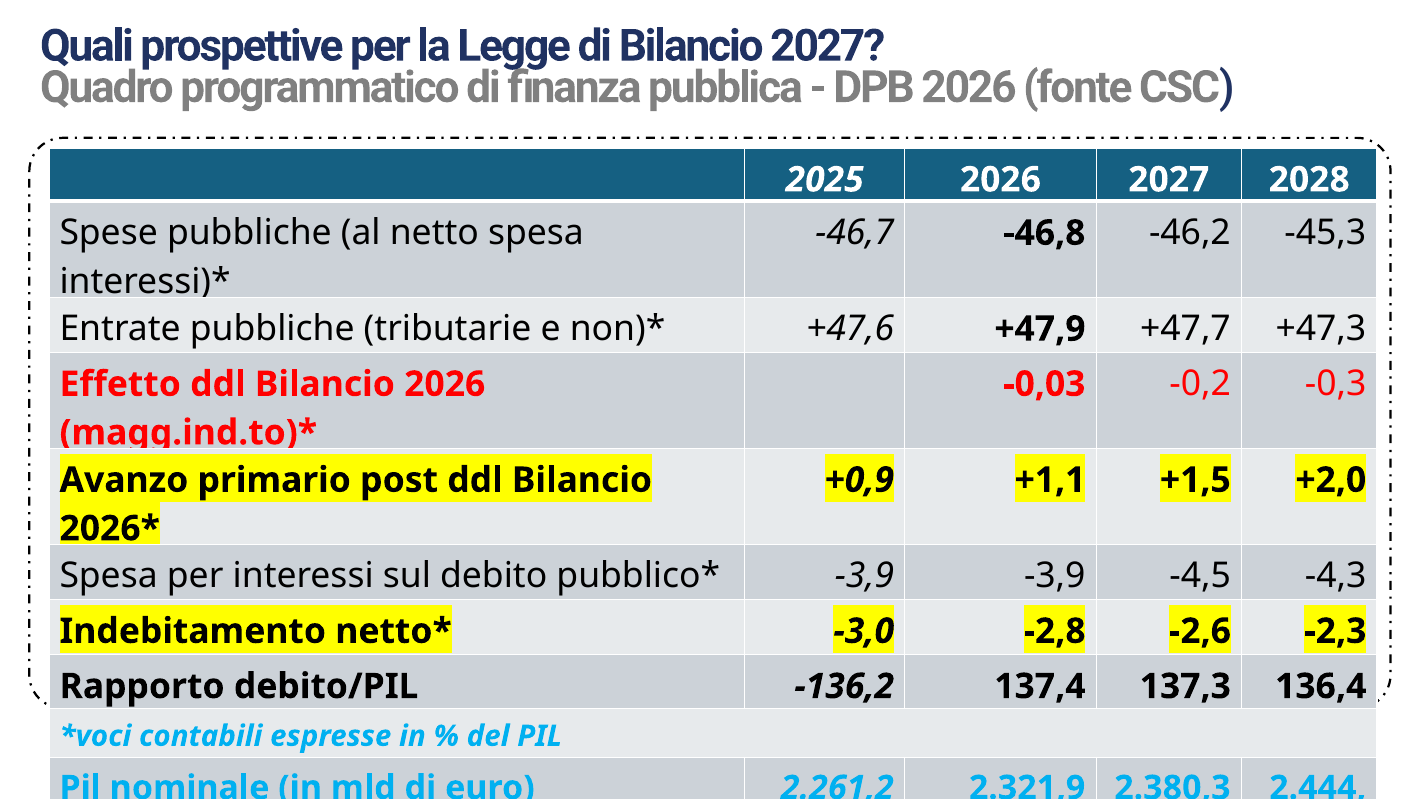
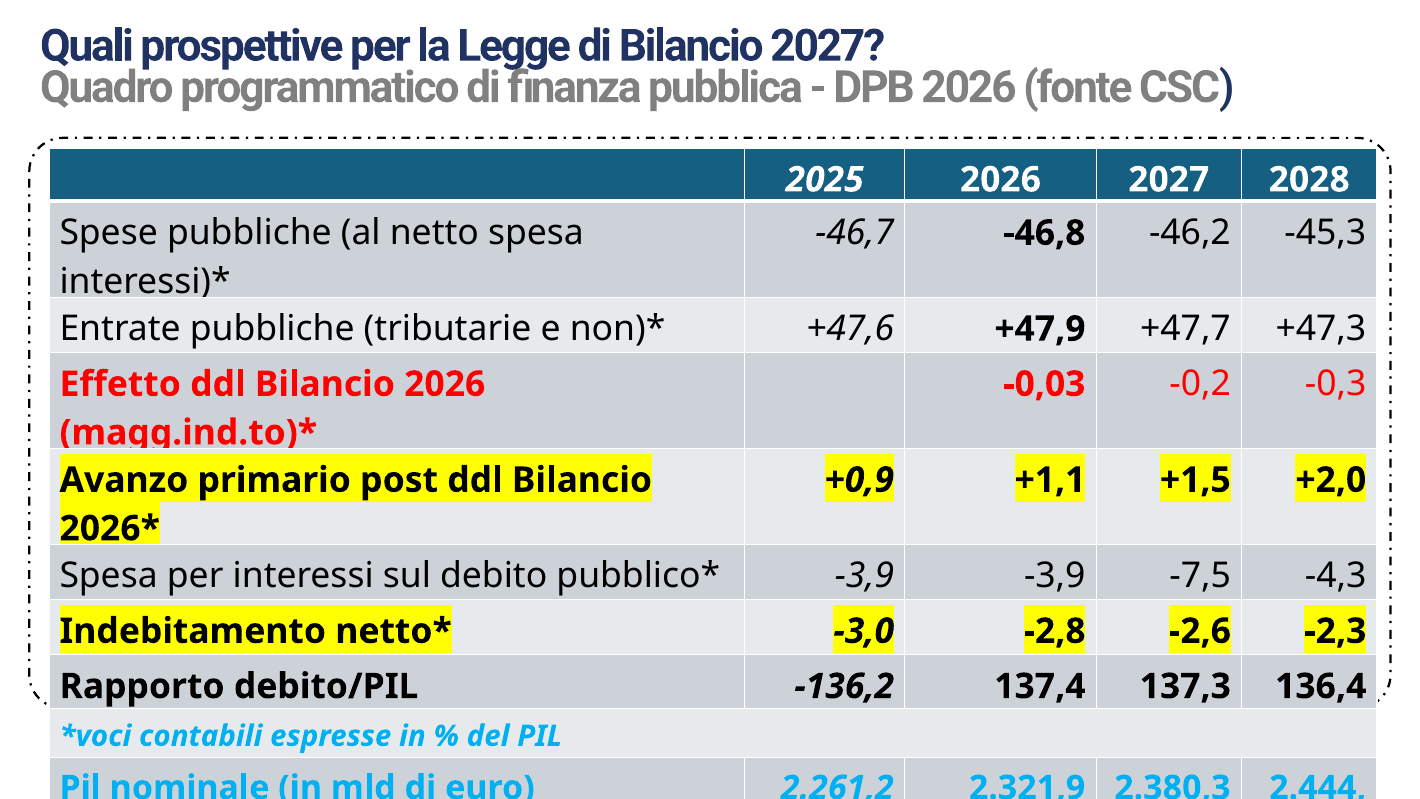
-4,5: -4,5 -> -7,5 (1200, 576)
